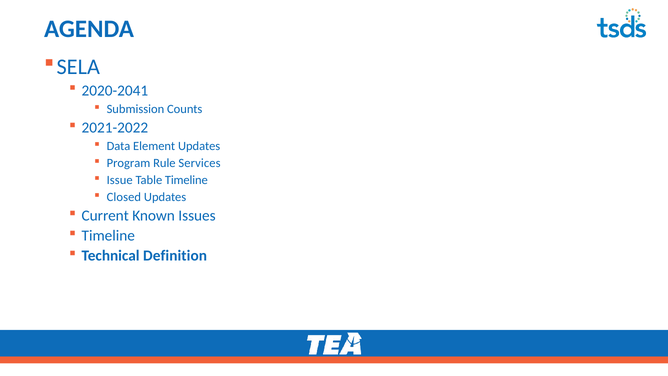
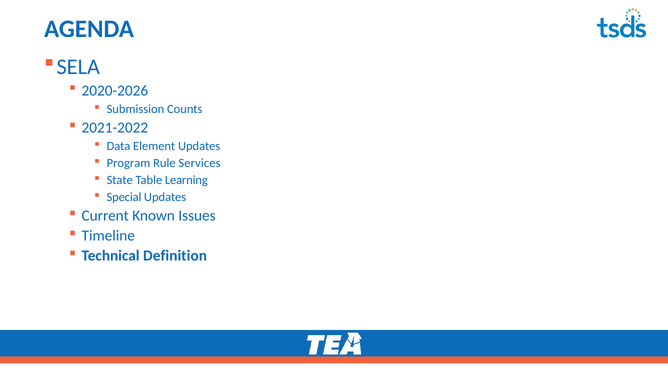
2020-2041: 2020-2041 -> 2020-2026 (115, 91)
Issue: Issue -> State (120, 180)
Table Timeline: Timeline -> Learning (186, 180)
Closed: Closed -> Special (124, 197)
